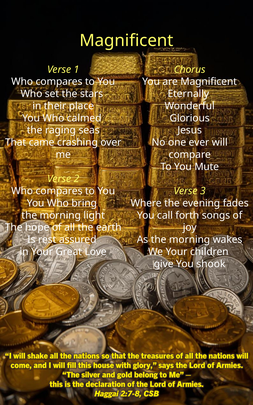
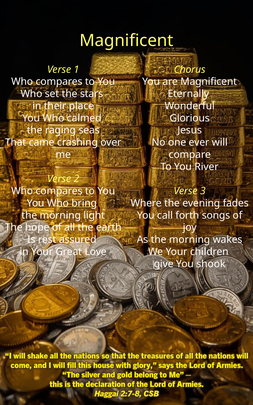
Mute: Mute -> River (207, 167)
